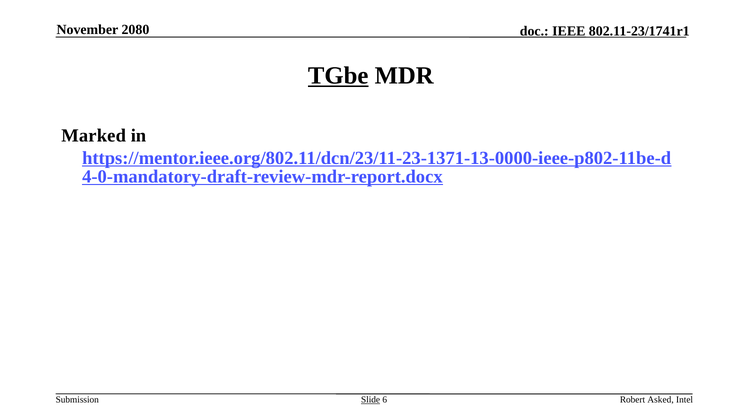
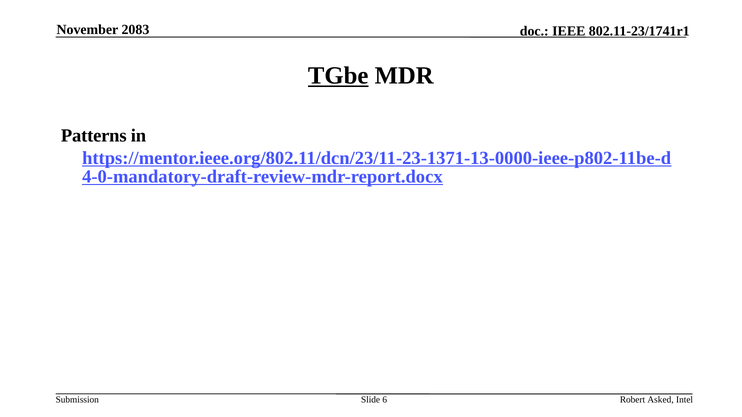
2080: 2080 -> 2083 (135, 29)
Marked: Marked -> Patterns (94, 136)
Slide underline: present -> none (371, 400)
